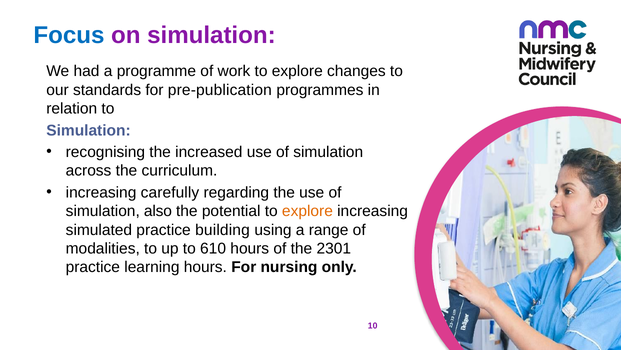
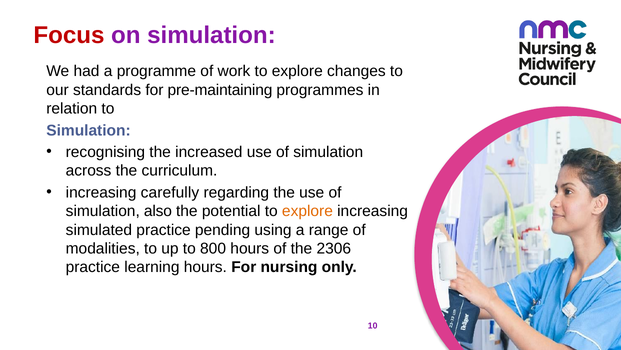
Focus colour: blue -> red (69, 35)
pre-publication: pre-publication -> pre-maintaining (220, 90)
building: building -> pending (223, 230)
610: 610 -> 800 (213, 248)
2301: 2301 -> 2306 (334, 248)
